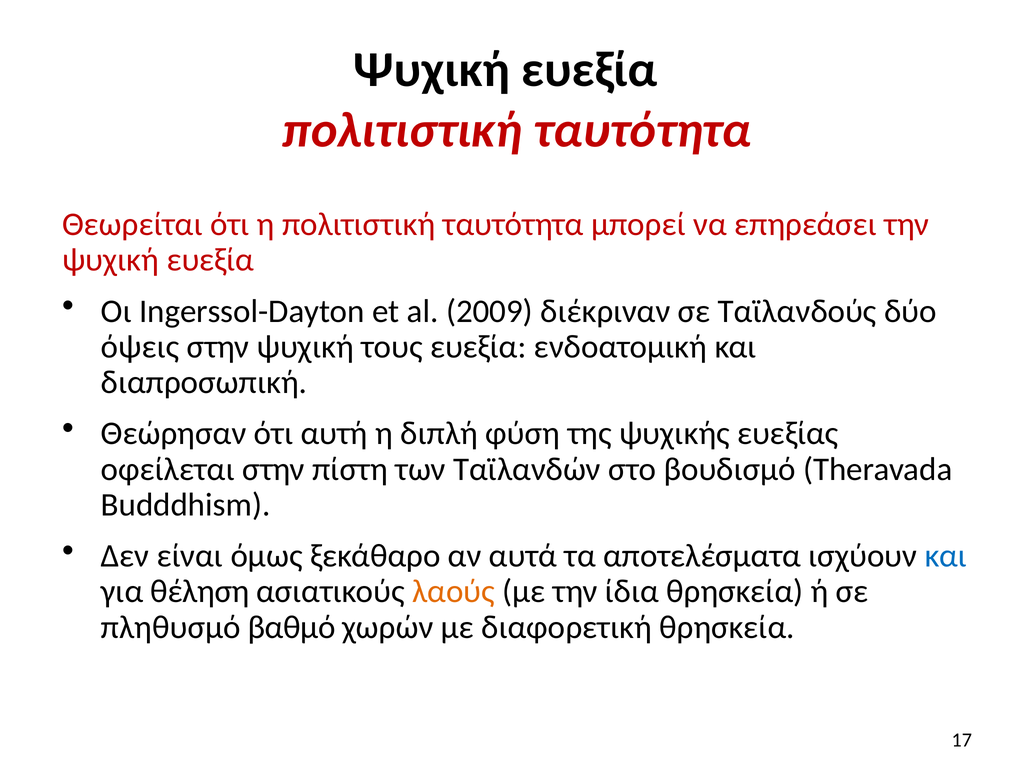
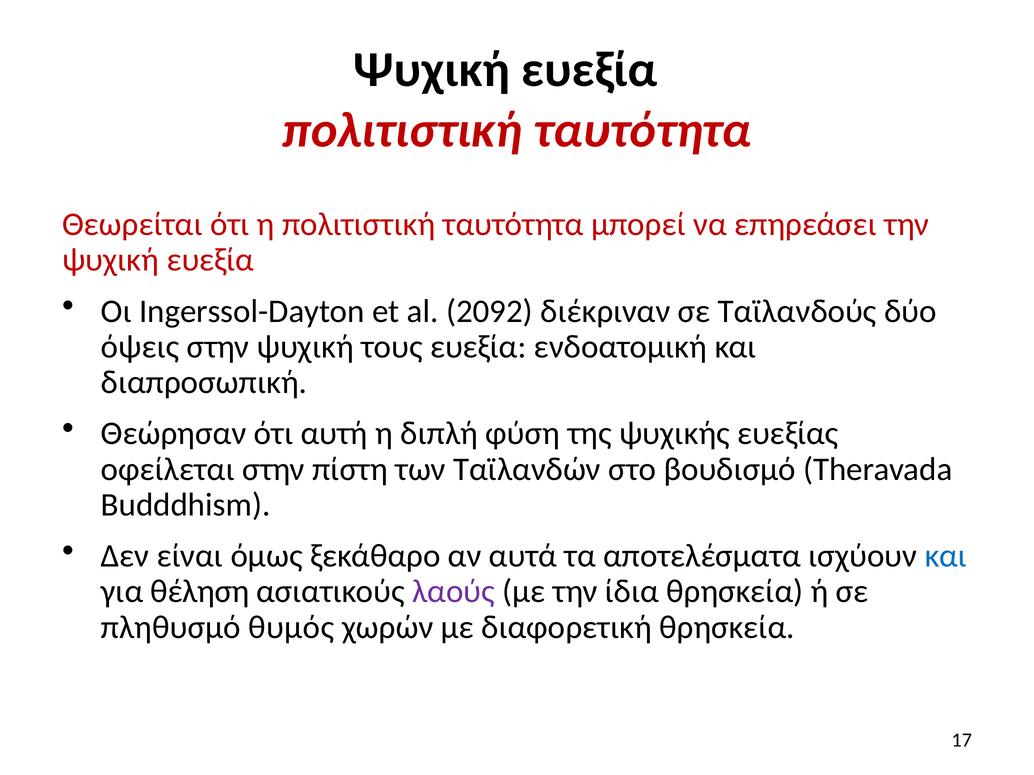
2009: 2009 -> 2092 (489, 311)
λαούς colour: orange -> purple (454, 592)
βαθμό: βαθμό -> θυμός (291, 628)
